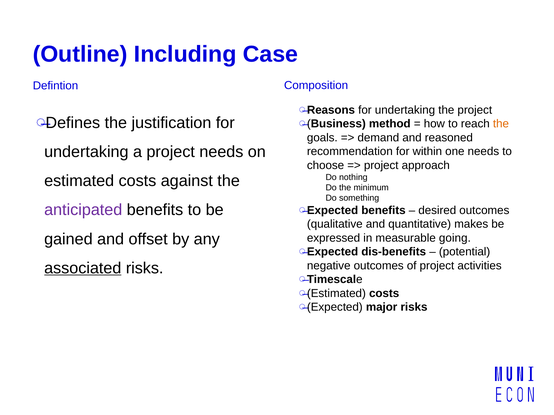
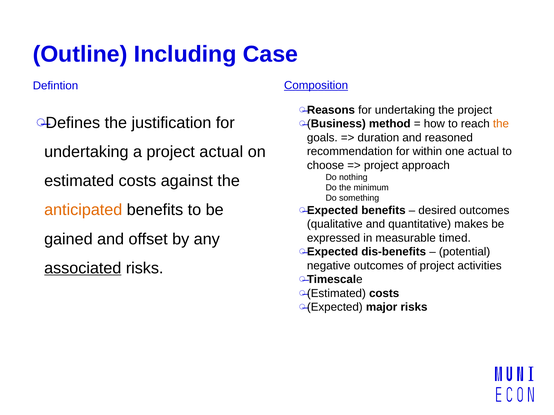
Composition underline: none -> present (316, 85)
demand: demand -> duration (378, 138)
project needs: needs -> actual (221, 152)
one needs: needs -> actual (483, 152)
anticipated colour: purple -> orange (83, 210)
going: going -> timed (455, 238)
